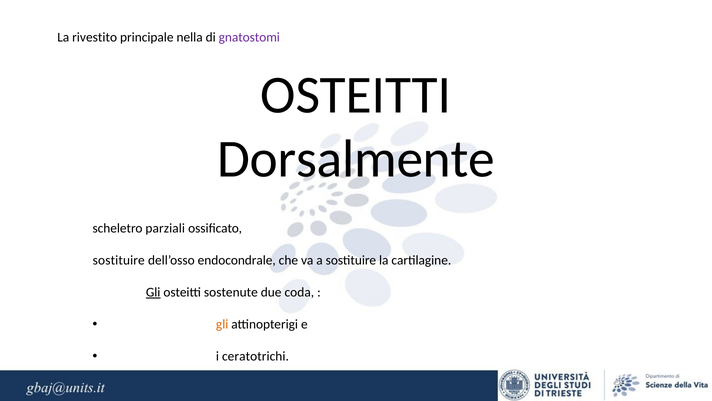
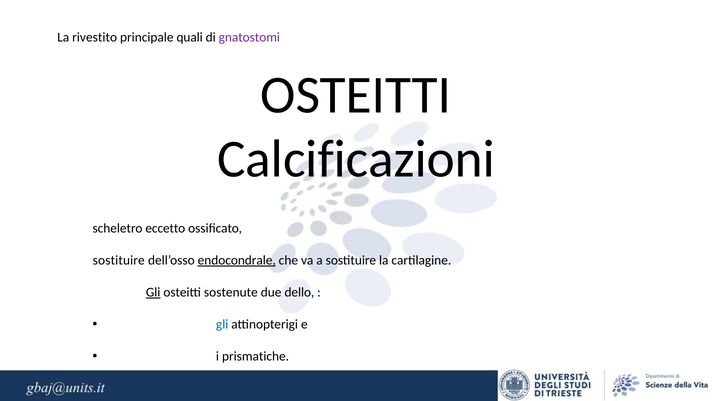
nella: nella -> quali (190, 37)
Dorsalmente: Dorsalmente -> Calcificazioni (356, 159)
parziali: parziali -> eccetto (165, 228)
endocondrale underline: none -> present (237, 260)
coda: coda -> dello (299, 292)
gli colour: orange -> blue (222, 324)
ceratotrichi: ceratotrichi -> prismatiche (256, 356)
